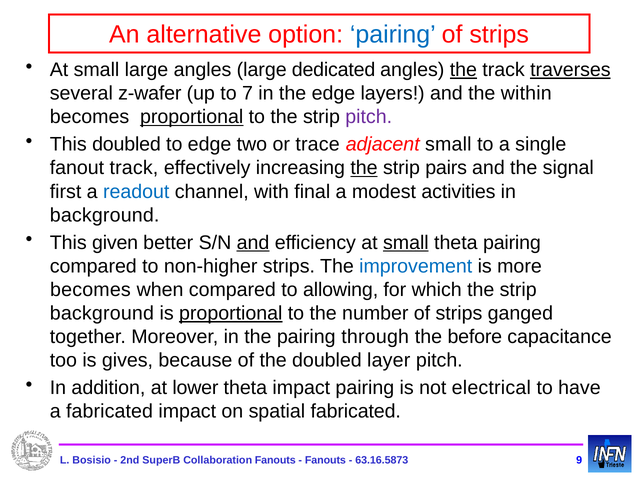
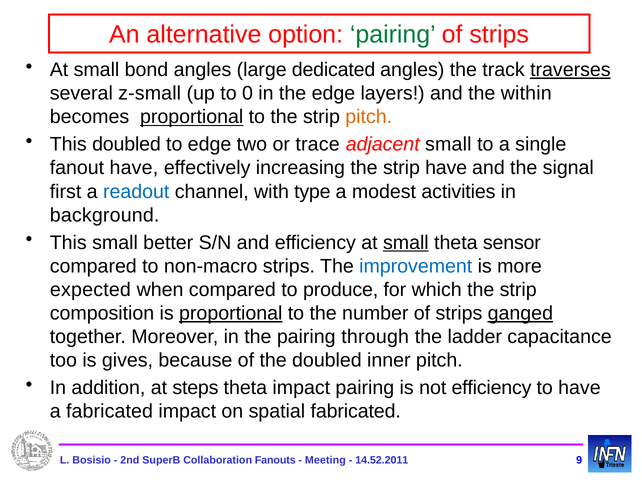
pairing colour: blue -> green (393, 34)
small large: large -> bond (146, 70)
the underline: present -> none (463, 70)
z-wafer: z-wafer -> z-small (150, 93)
7: 7 -> 0 (248, 93)
pitch colour: purple -> orange (369, 117)
fanout track: track -> have (134, 168)
the underline: present -> none (364, 168)
strip pairs: pairs -> have (446, 168)
final: final -> type (312, 191)
This given: given -> small (115, 242)
and underline: present -> none (253, 242)
theta pairing: pairing -> sensor (512, 242)
non-higher: non-higher -> non-macro (211, 266)
becomes: becomes -> expected (90, 289)
allowing: allowing -> produce (341, 289)
background: background -> composition (102, 313)
ganged underline: none -> present (520, 313)
before: before -> ladder (475, 336)
layer: layer -> inner (389, 360)
lower: lower -> steps (195, 387)
not electrical: electrical -> efficiency (491, 387)
Fanouts: Fanouts -> Meeting (325, 460)
63.16.5873: 63.16.5873 -> 14.52.2011 (382, 460)
